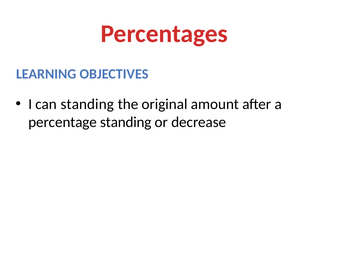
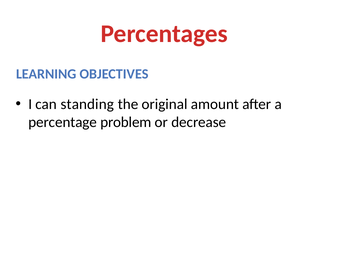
percentage standing: standing -> problem (126, 122)
